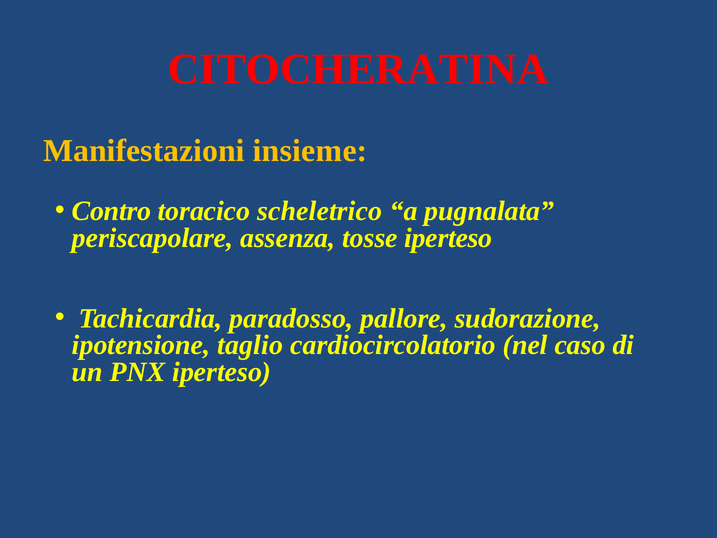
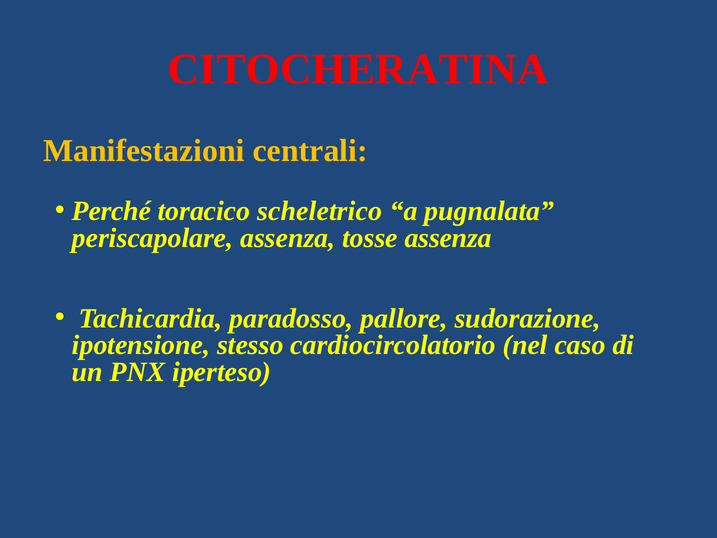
insieme: insieme -> centrali (310, 150)
Contro: Contro -> Perché (111, 211)
tosse iperteso: iperteso -> assenza (448, 238)
taglio: taglio -> stesso (250, 345)
